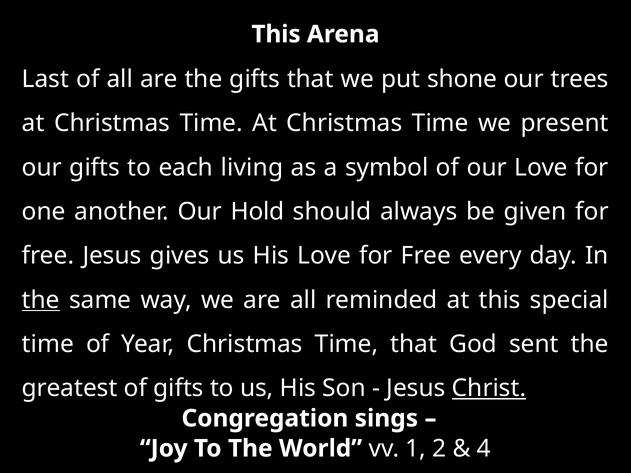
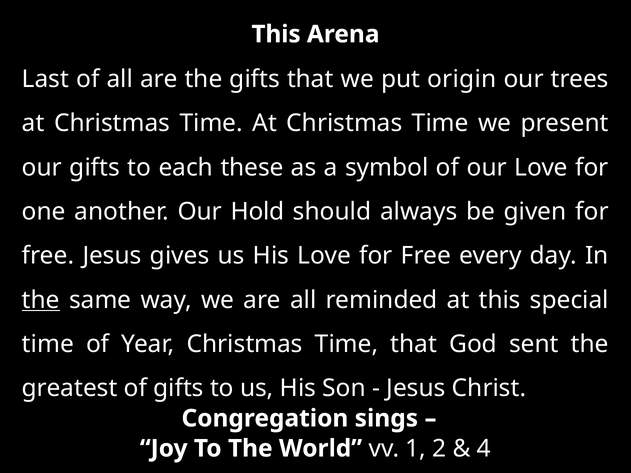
shone: shone -> origin (462, 79)
living: living -> these (252, 168)
Christ underline: present -> none (489, 388)
